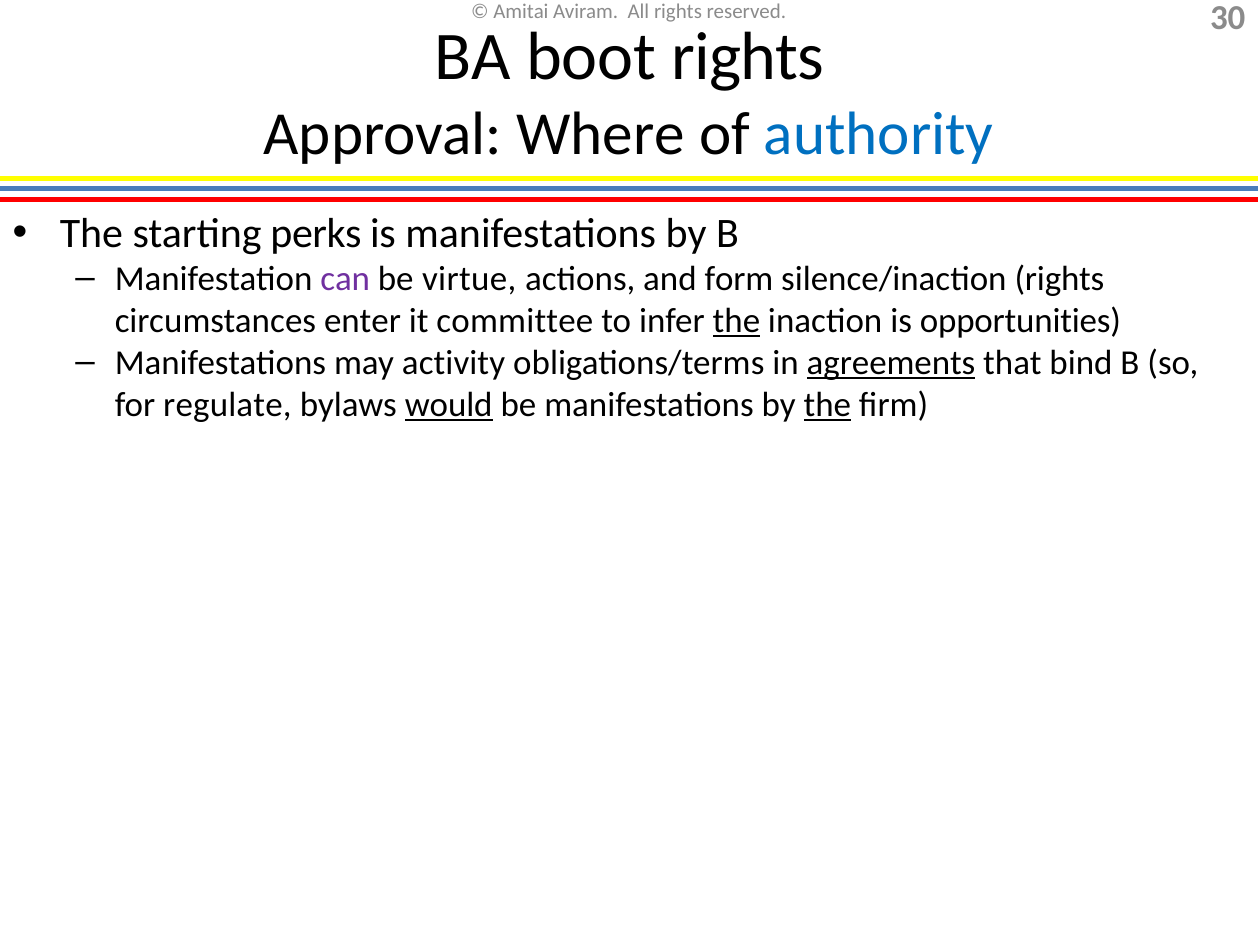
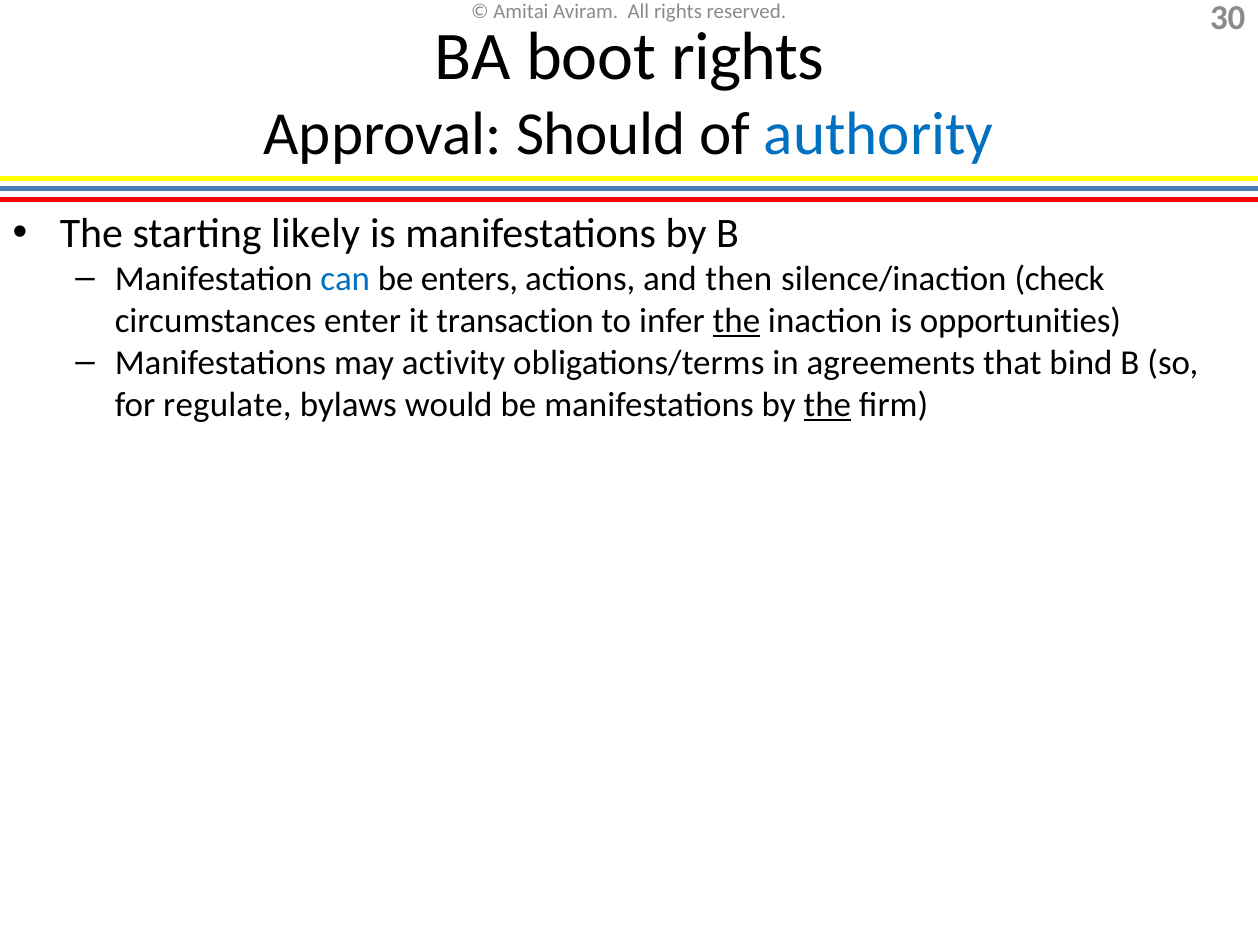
Where: Where -> Should (601, 134)
perks: perks -> likely (316, 234)
can colour: purple -> blue (345, 279)
virtue: virtue -> enters (470, 279)
form: form -> then (739, 279)
silence/inaction rights: rights -> check (1060, 279)
committee: committee -> transaction (515, 321)
agreements underline: present -> none (891, 363)
would underline: present -> none (449, 405)
